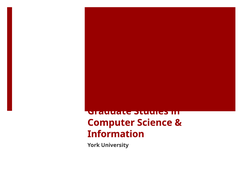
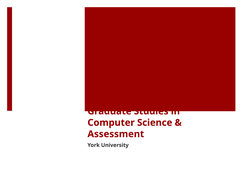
Information: Information -> Assessment (116, 133)
